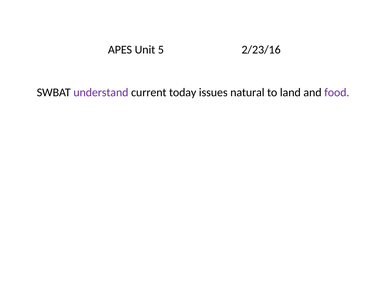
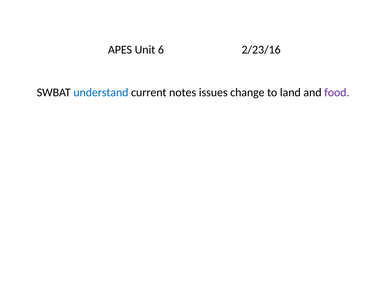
5: 5 -> 6 (161, 50)
understand colour: purple -> blue (101, 92)
today: today -> notes (183, 92)
natural: natural -> change (247, 92)
